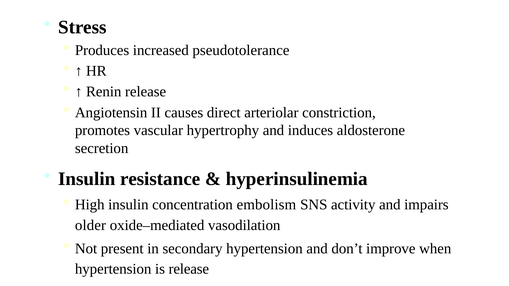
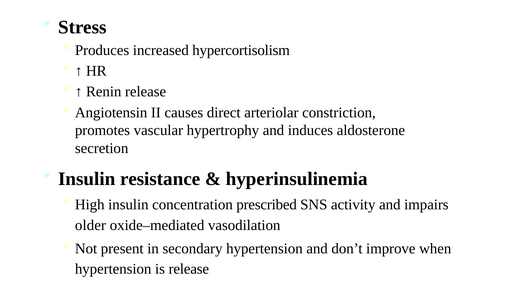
pseudotolerance: pseudotolerance -> hypercortisolism (241, 50)
embolism: embolism -> prescribed (267, 205)
